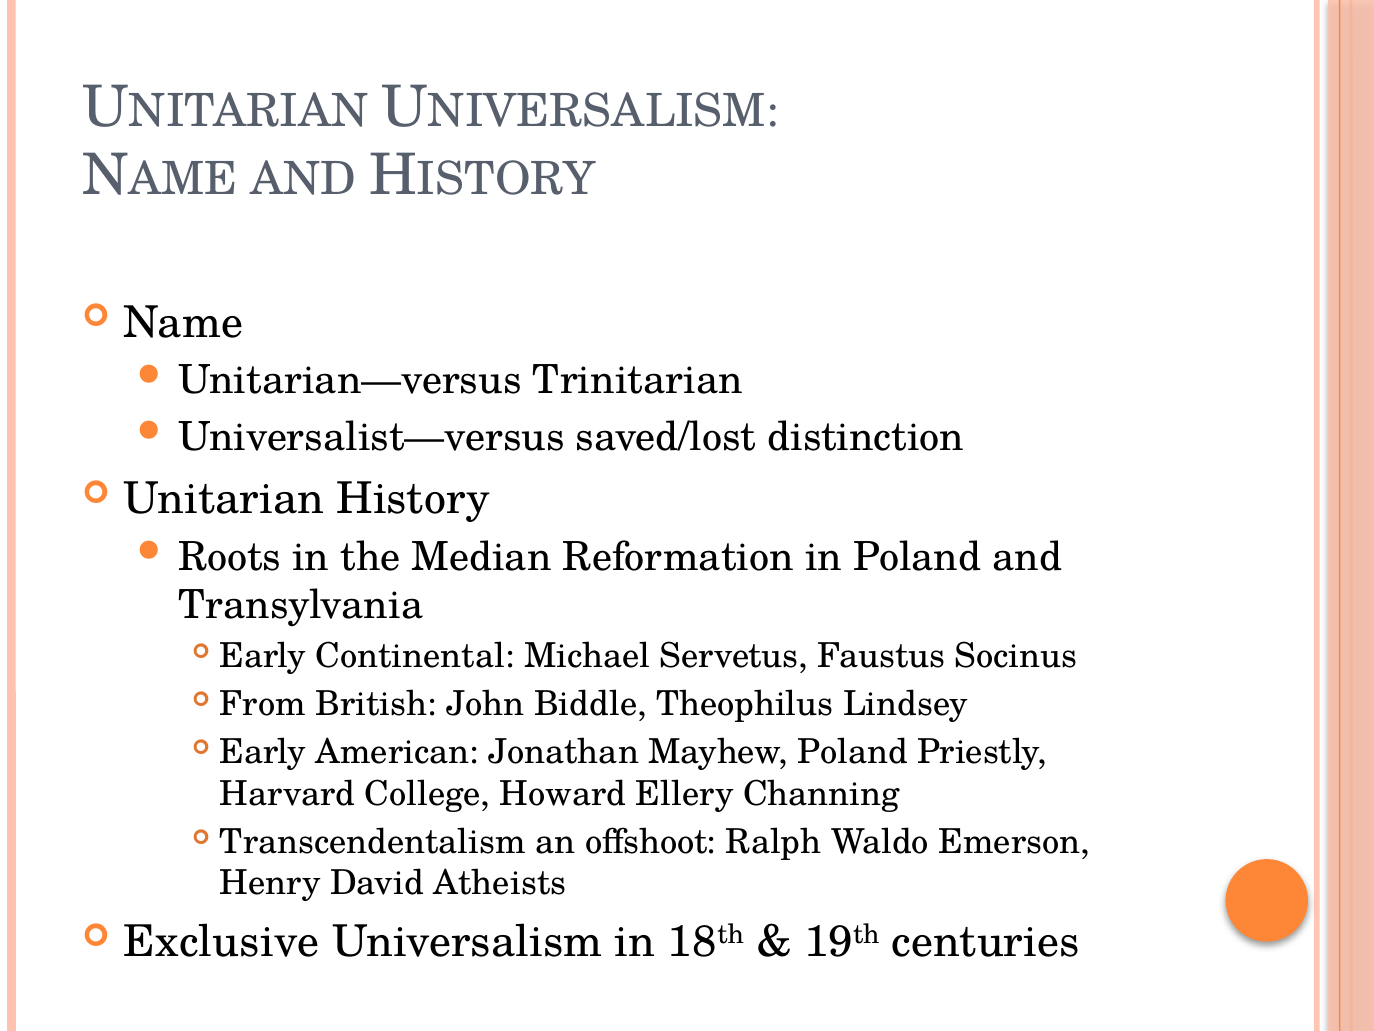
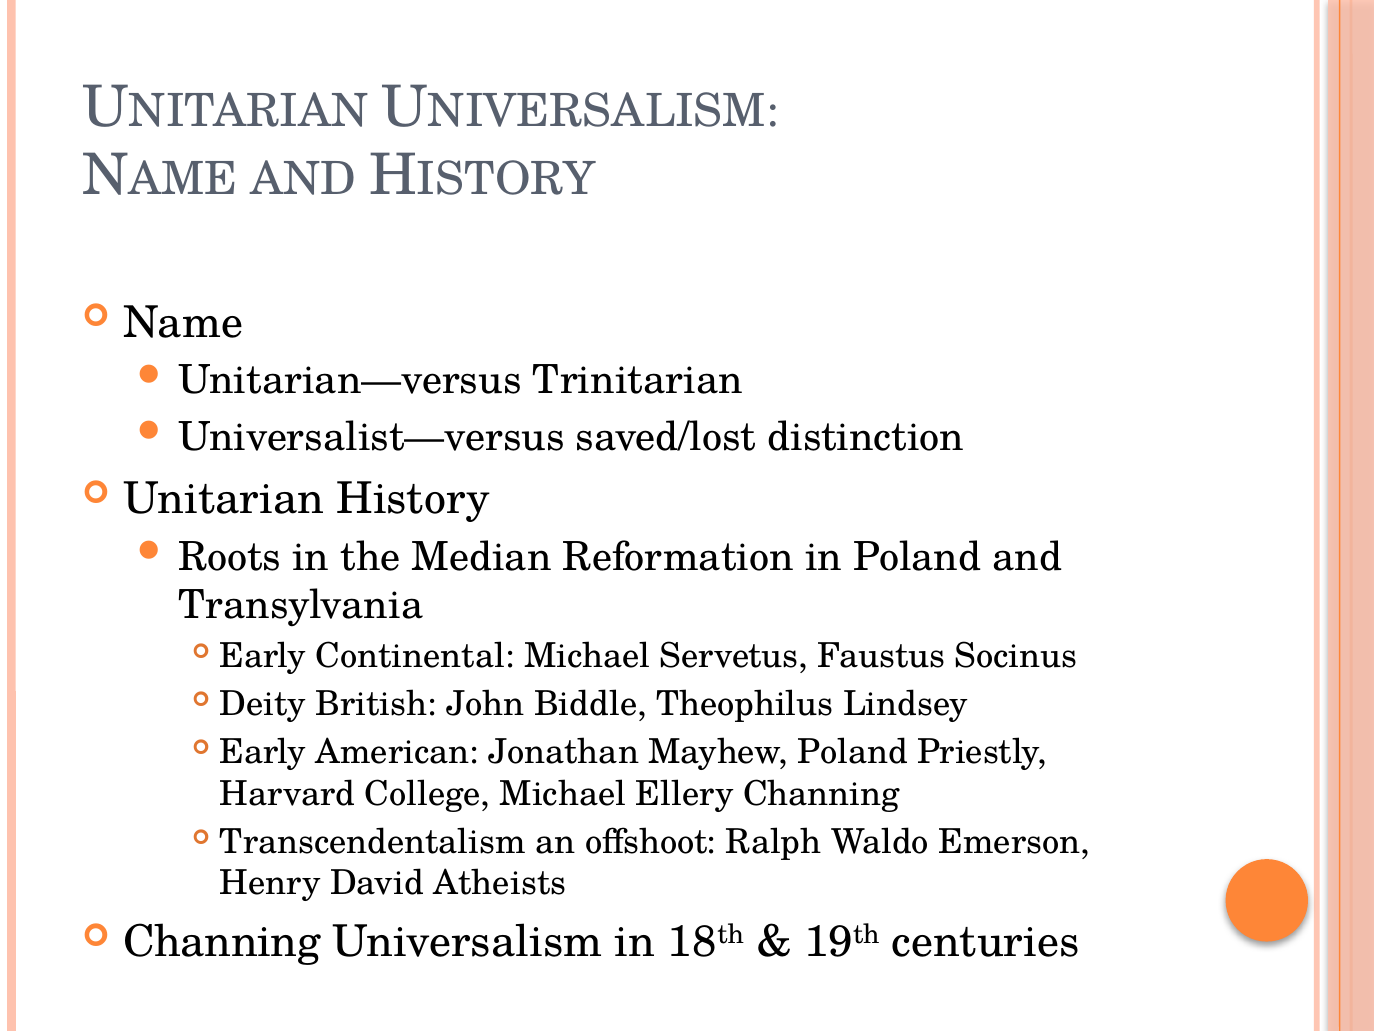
From: From -> Deity (263, 704)
College Howard: Howard -> Michael (563, 793)
Exclusive: Exclusive -> Channing (222, 942)
